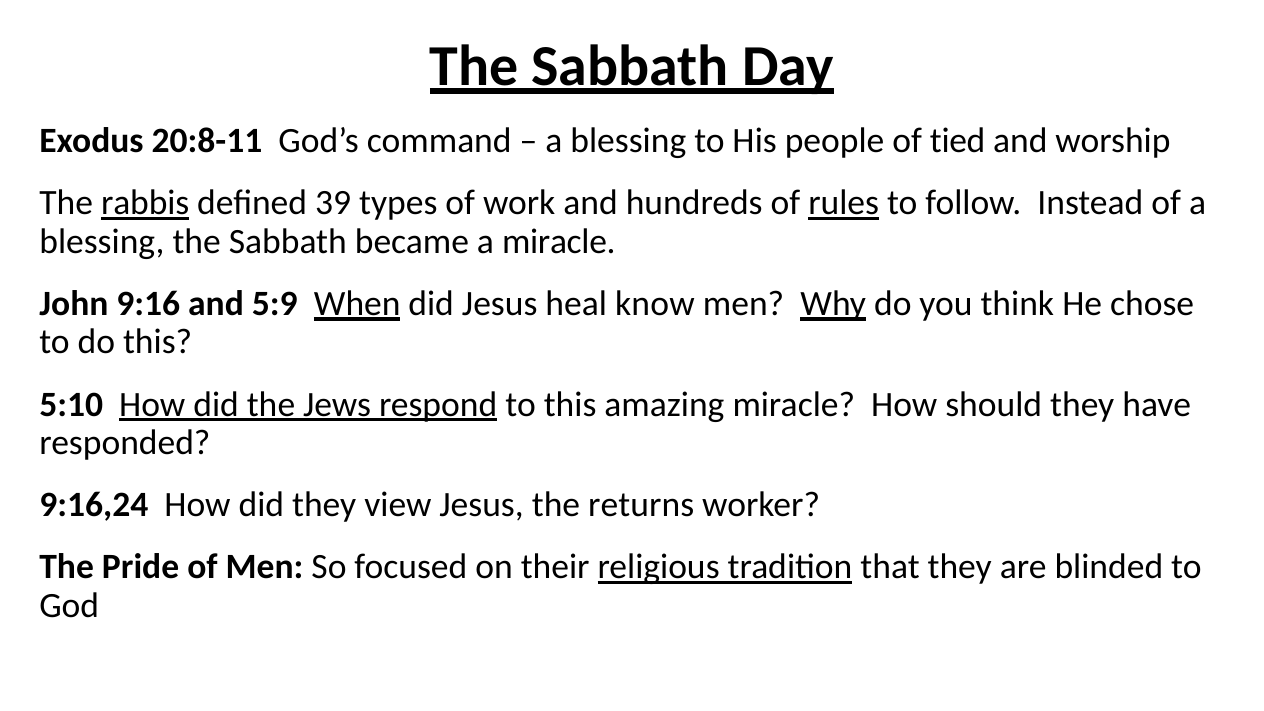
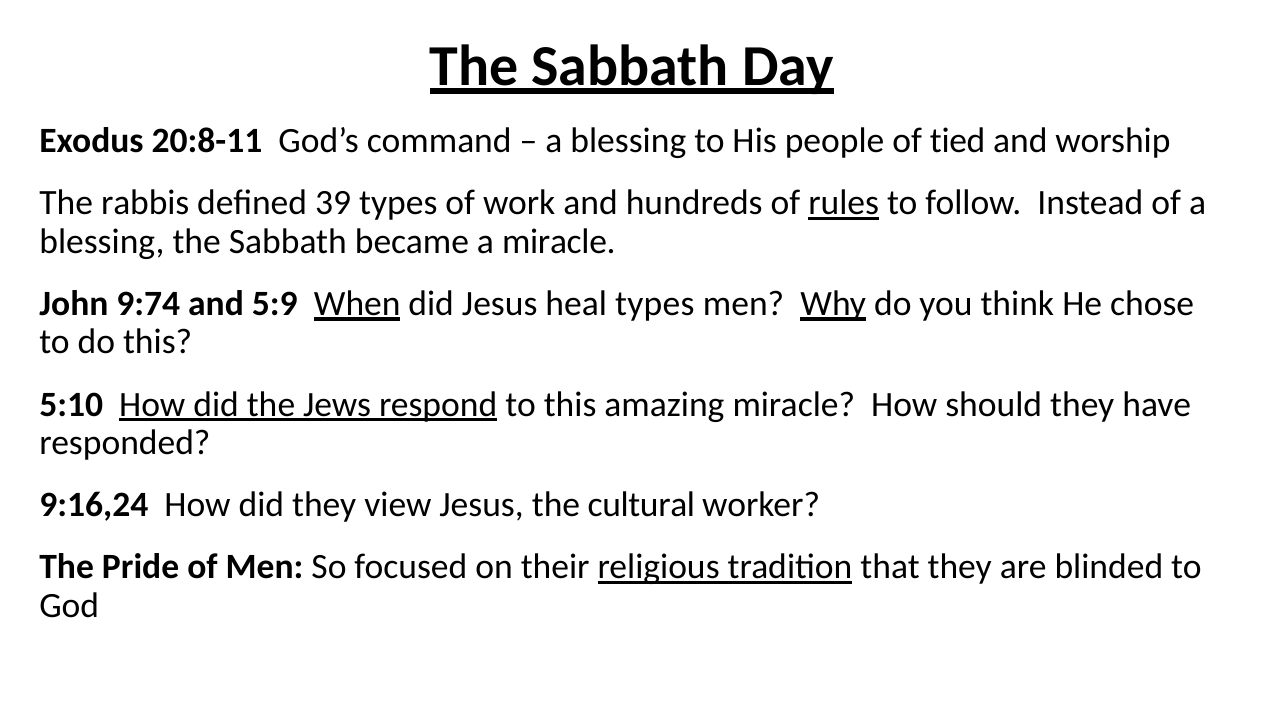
rabbis underline: present -> none (145, 203)
9:16: 9:16 -> 9:74 (148, 304)
heal know: know -> types (655, 304)
returns: returns -> cultural (641, 505)
